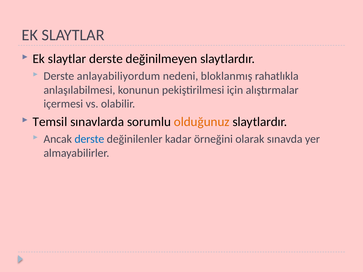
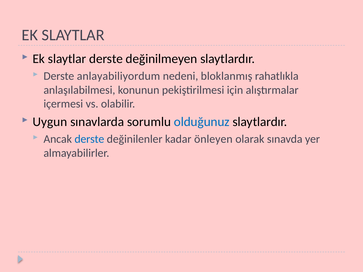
Temsil: Temsil -> Uygun (50, 122)
olduğunuz colour: orange -> blue (202, 122)
örneğini: örneğini -> önleyen (213, 139)
